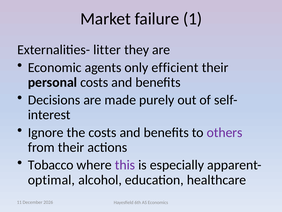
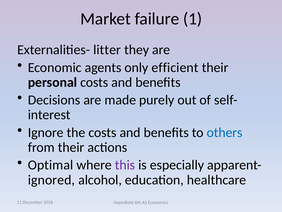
others colour: purple -> blue (225, 132)
Tobacco: Tobacco -> Optimal (51, 165)
optimal: optimal -> ignored (51, 179)
